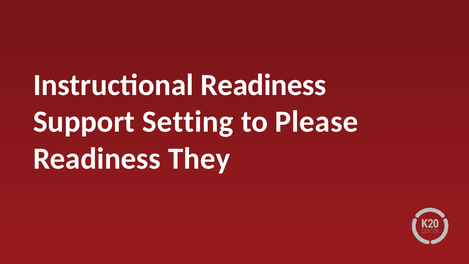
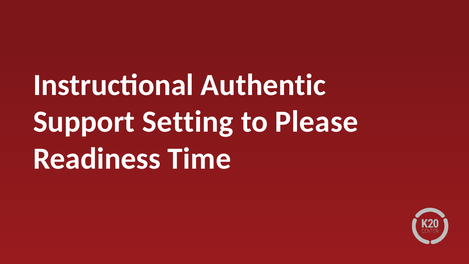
Instructional Readiness: Readiness -> Authentic (263, 85)
They: They -> Time (199, 159)
